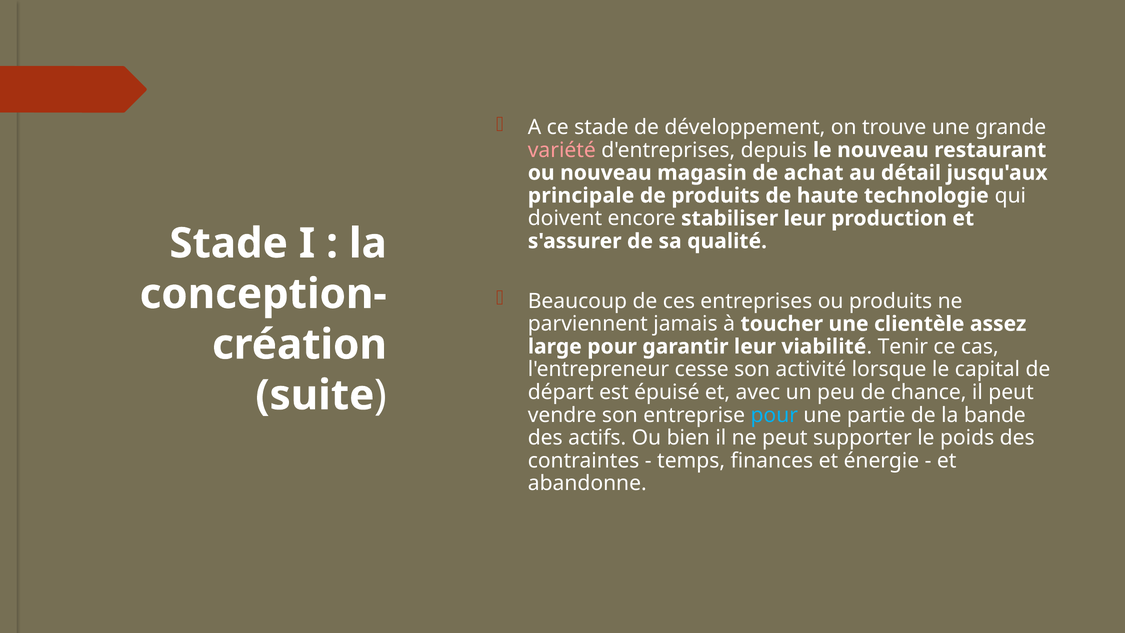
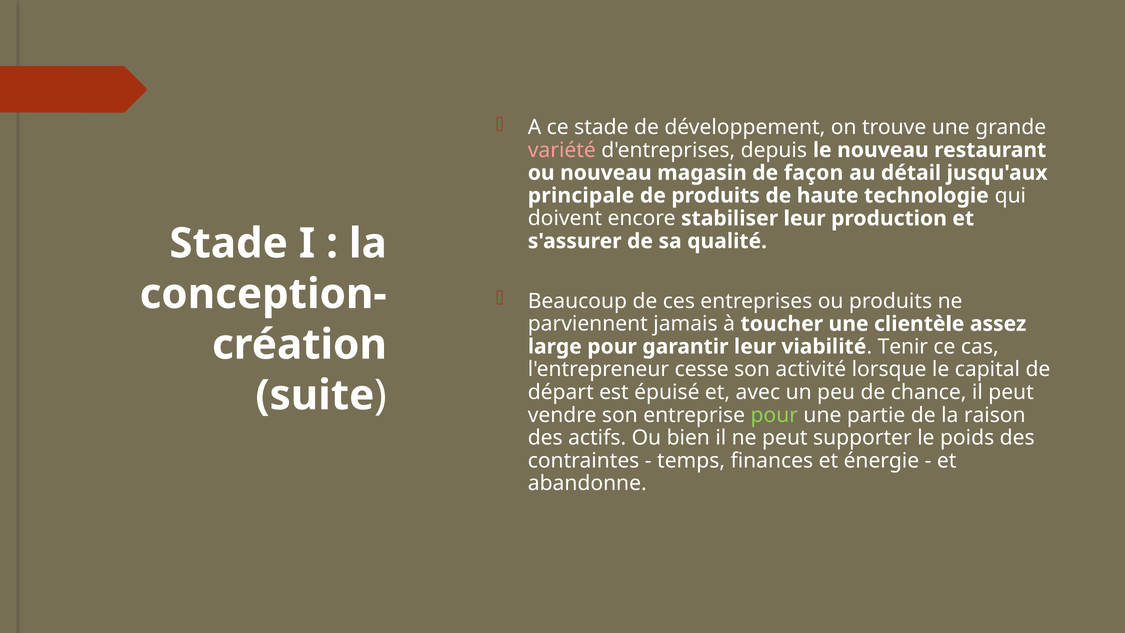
achat: achat -> façon (814, 173)
pour colour: light blue -> light green (774, 415)
bande: bande -> raison (995, 415)
